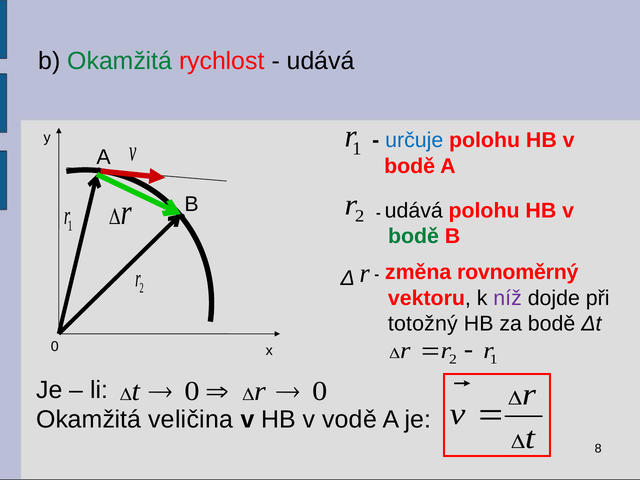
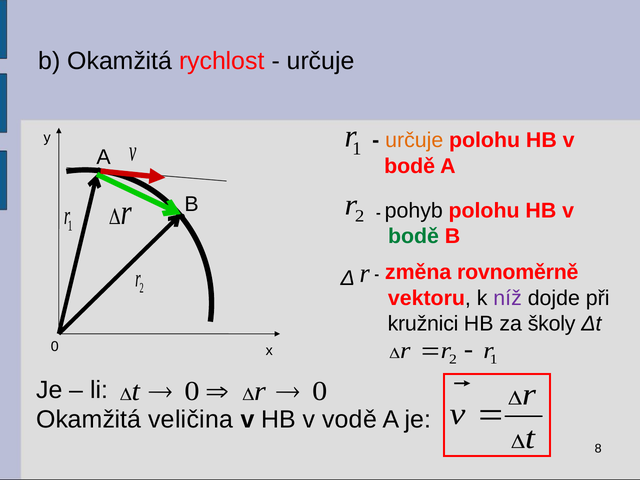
Okamžitá colour: green -> black (120, 61)
udává: udává -> určuje (321, 61)
určuje colour: blue -> orange (414, 140)
udává: udává -> pohyb (414, 211)
rovnoměrný: rovnoměrný -> rovnoměrně (518, 272)
totožný: totožný -> kružnici (423, 324)
za bodě: bodě -> školy (552, 324)
